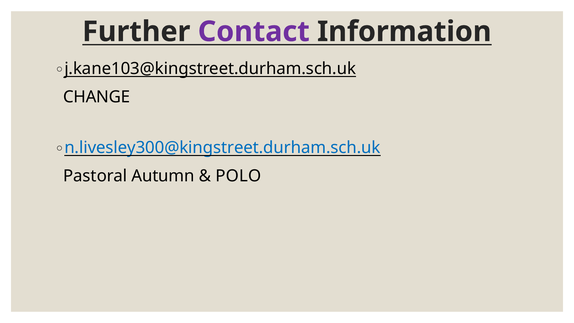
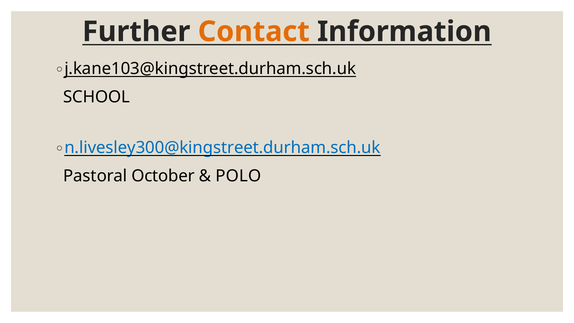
Contact colour: purple -> orange (254, 32)
CHANGE: CHANGE -> SCHOOL (97, 97)
Autumn: Autumn -> October (163, 176)
